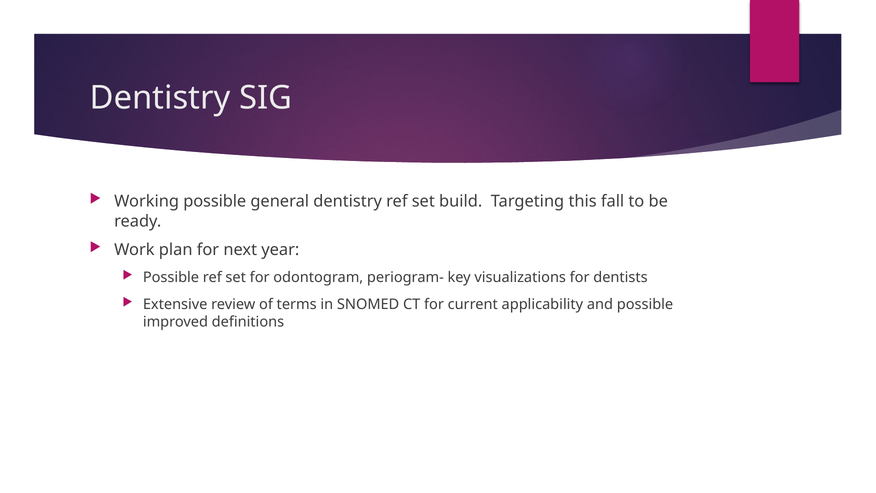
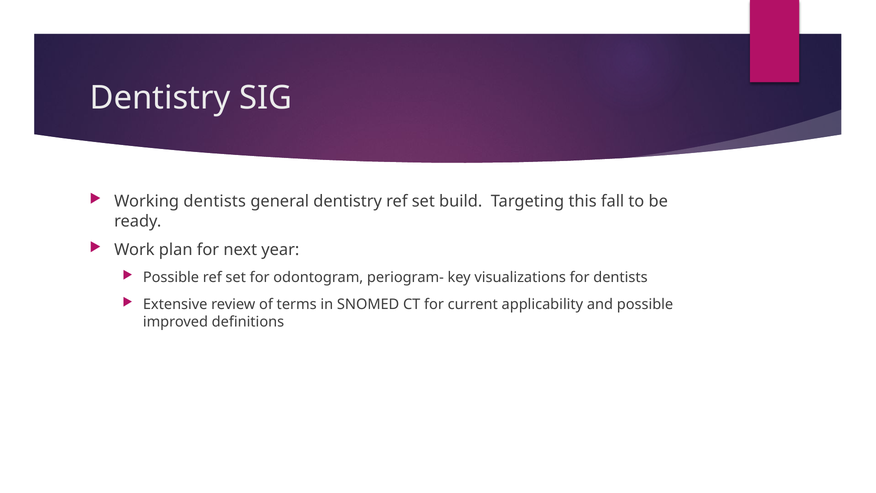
Working possible: possible -> dentists (215, 201)
